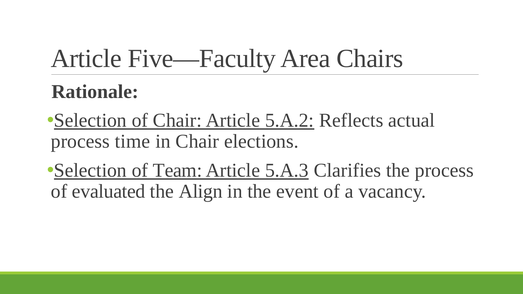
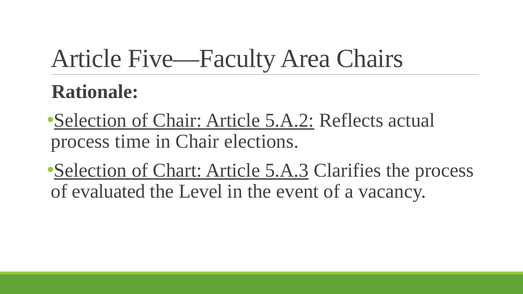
Team: Team -> Chart (177, 170)
Align: Align -> Level (201, 192)
